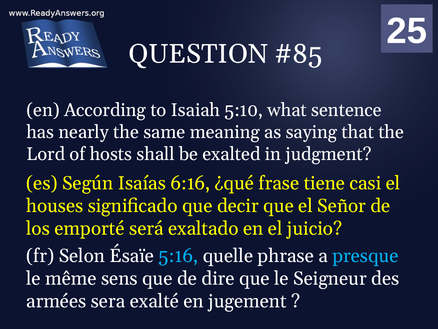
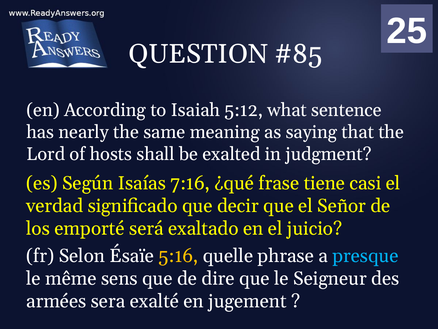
5:10: 5:10 -> 5:12 (244, 110)
6:16: 6:16 -> 7:16 (190, 183)
houses: houses -> verdad (55, 206)
5:16 colour: light blue -> yellow (178, 256)
